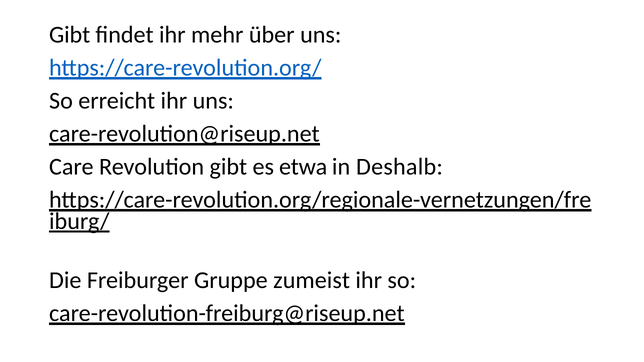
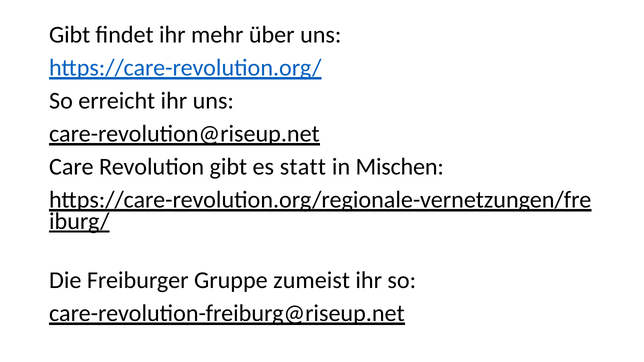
etwa: etwa -> statt (303, 167)
Deshalb: Deshalb -> Mischen (400, 167)
